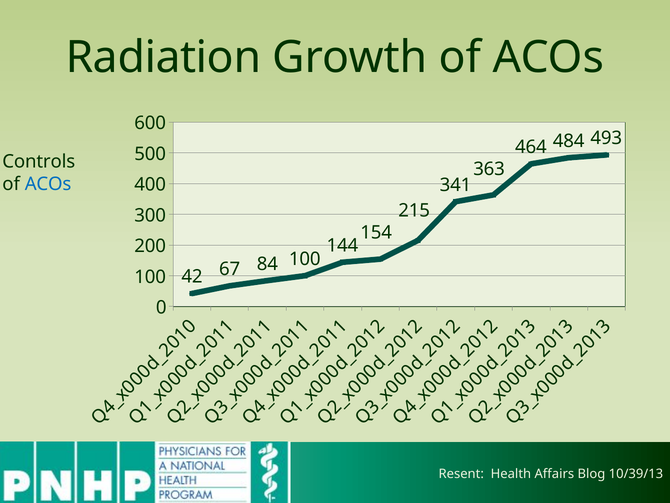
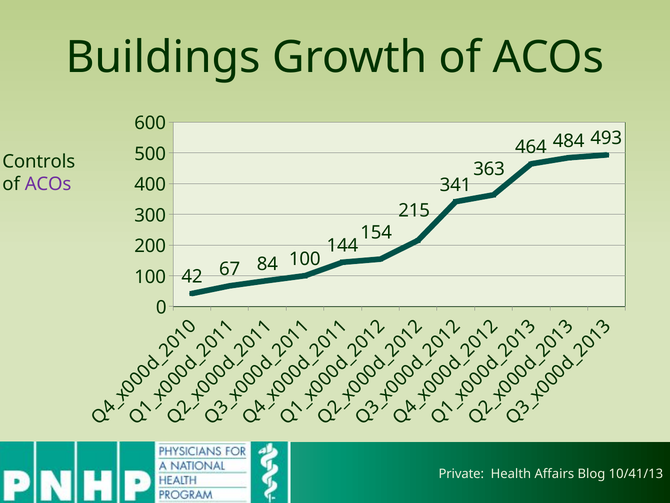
Radiation: Radiation -> Buildings (163, 58)
ACOs colour: blue -> purple (48, 184)
Resent: Resent -> Private (461, 474)
10/39/13: 10/39/13 -> 10/41/13 (636, 474)
